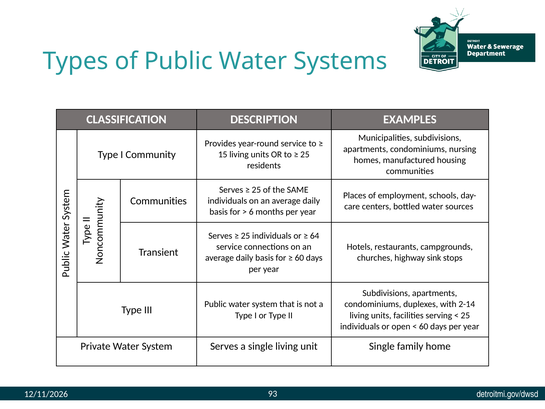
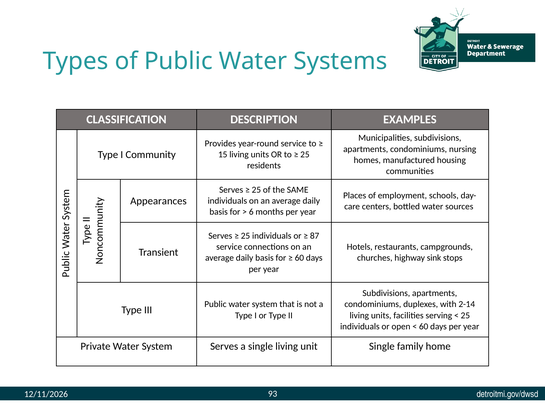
Communities: Communities -> Appearances (158, 201)
64: 64 -> 87 (315, 236)
